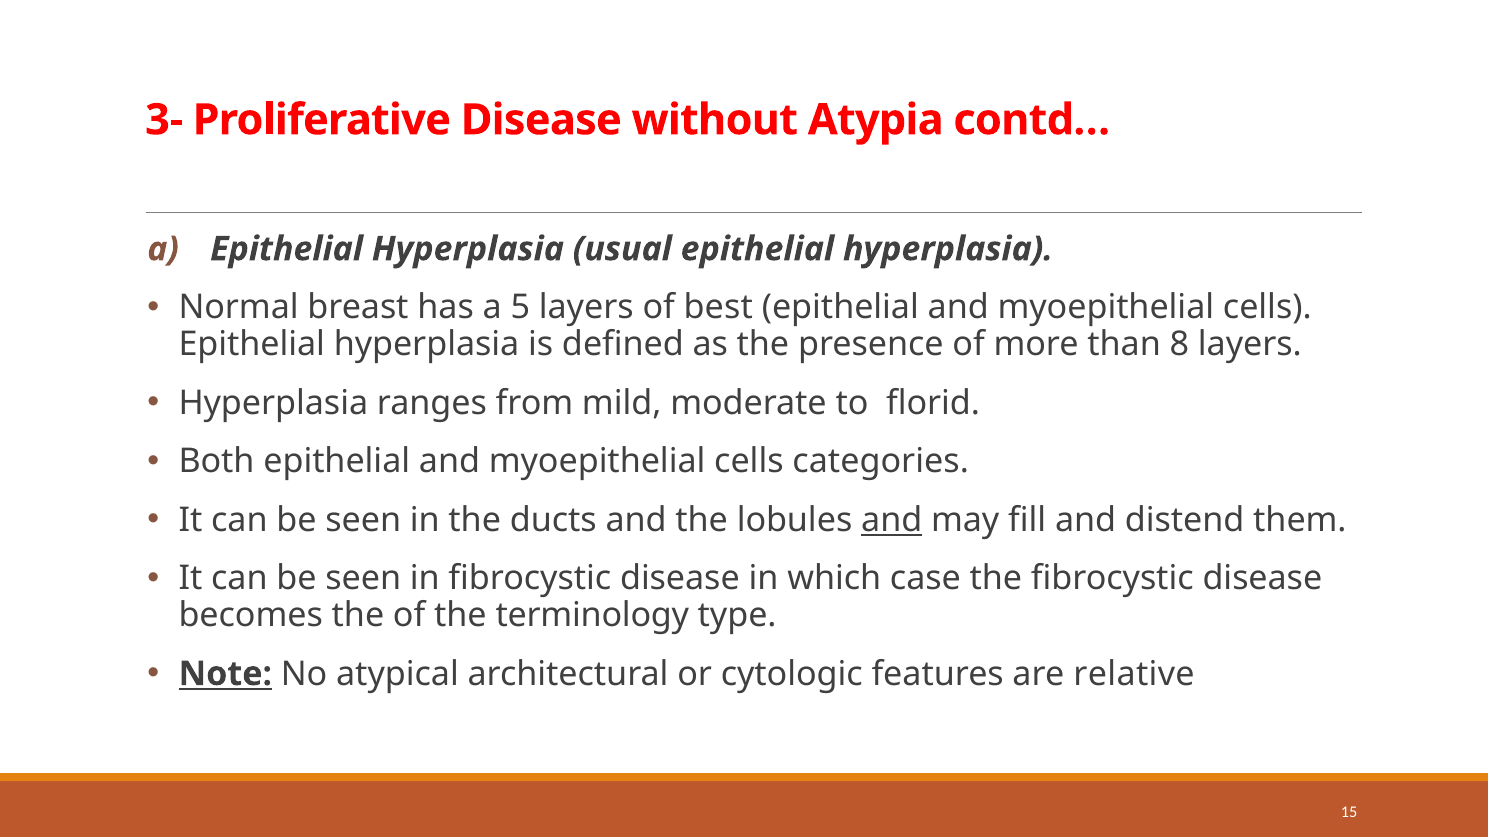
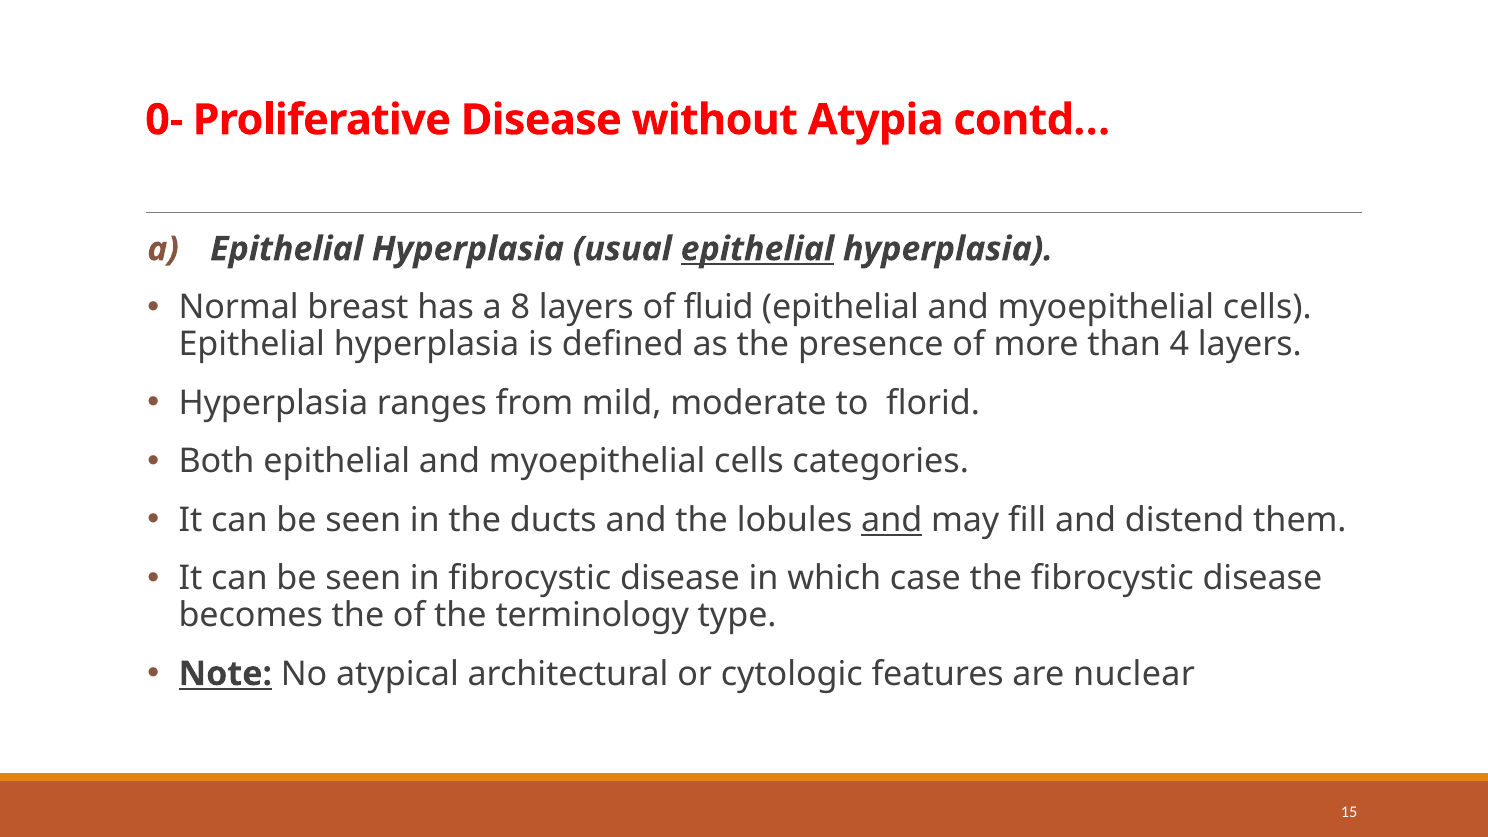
3-: 3- -> 0- (164, 120)
epithelial underline: none -> present (757, 249)
5: 5 -> 8 (520, 308)
best: best -> fluid (719, 308)
8: 8 -> 4 (1179, 344)
relative: relative -> nuclear (1134, 674)
